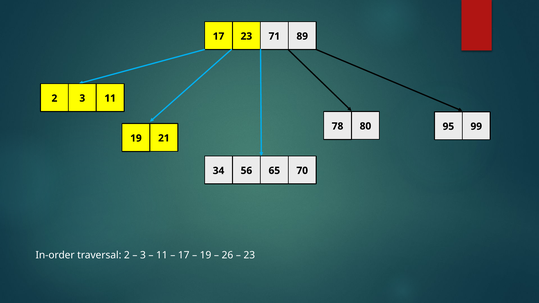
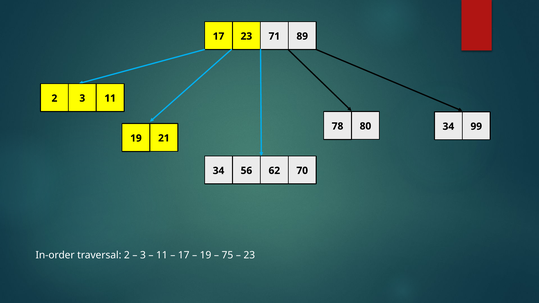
80 95: 95 -> 34 (448, 127)
65: 65 -> 62 (274, 171)
26: 26 -> 75 (227, 255)
